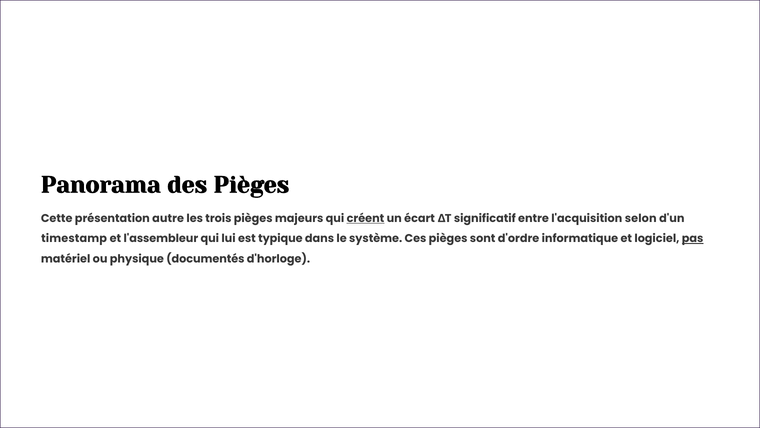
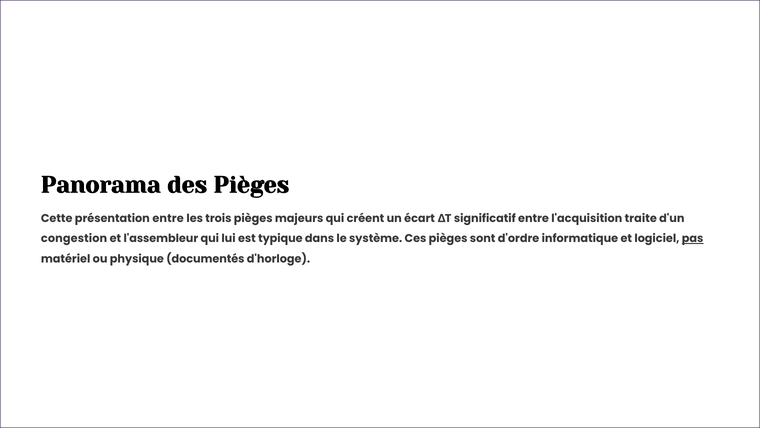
présentation autre: autre -> entre (168, 218)
créent underline: present -> none (365, 218)
selon: selon -> traite (641, 218)
timestamp: timestamp -> congestion (74, 238)
